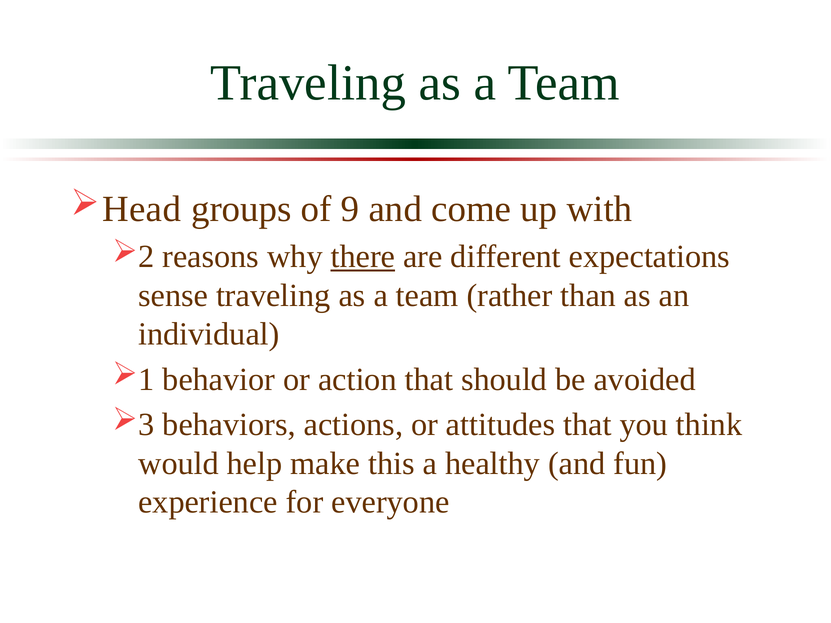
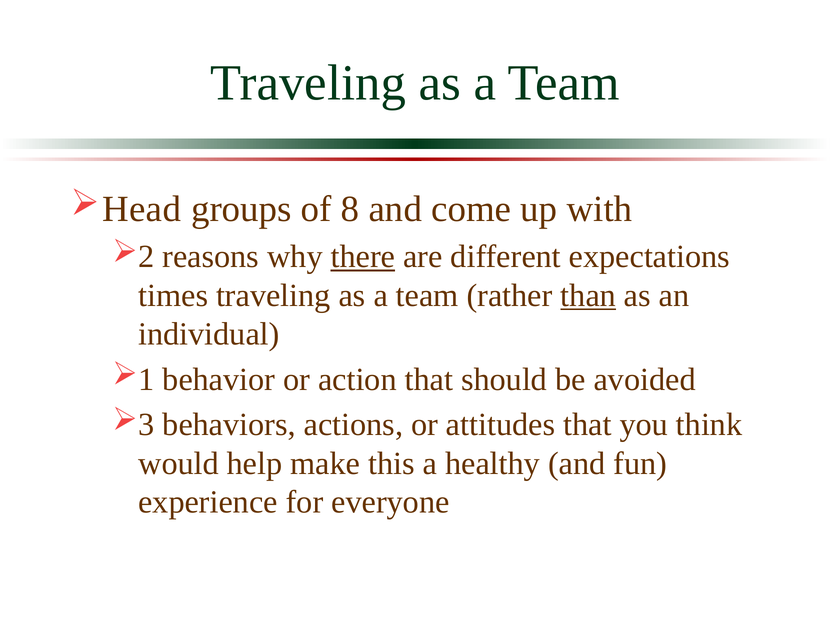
9: 9 -> 8 (350, 209)
sense: sense -> times (173, 295)
than underline: none -> present (588, 295)
